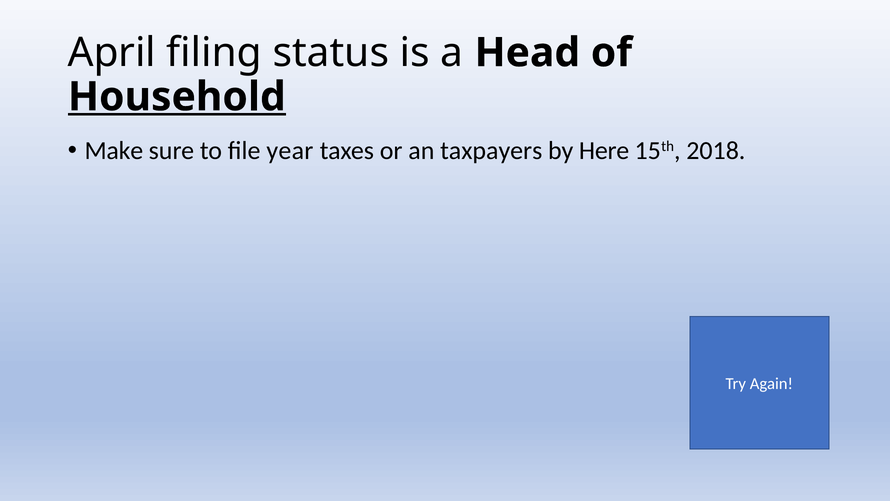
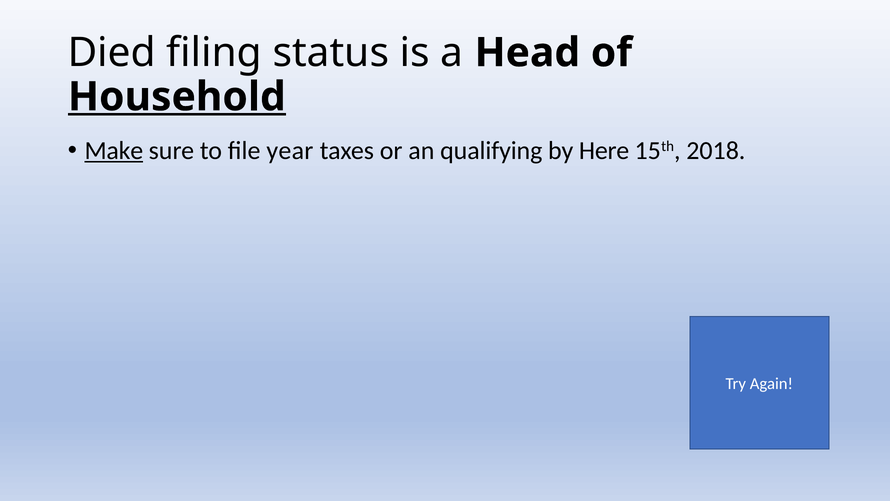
April: April -> Died (112, 53)
Make underline: none -> present (114, 150)
taxpayers: taxpayers -> qualifying (491, 150)
